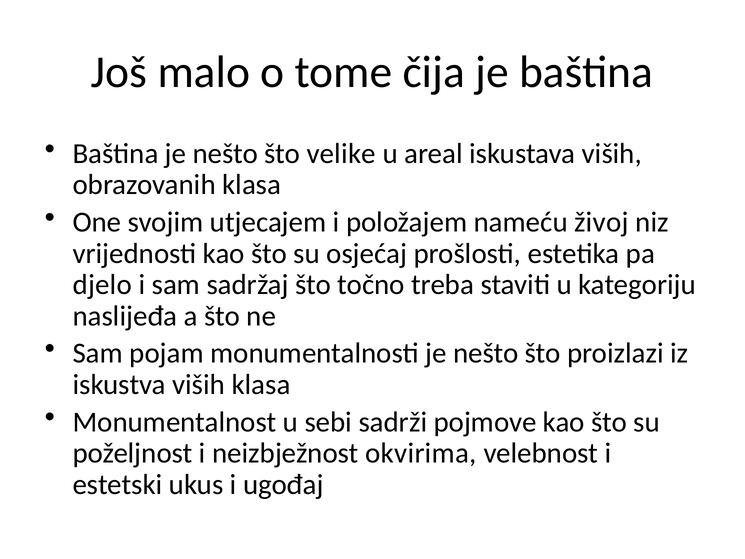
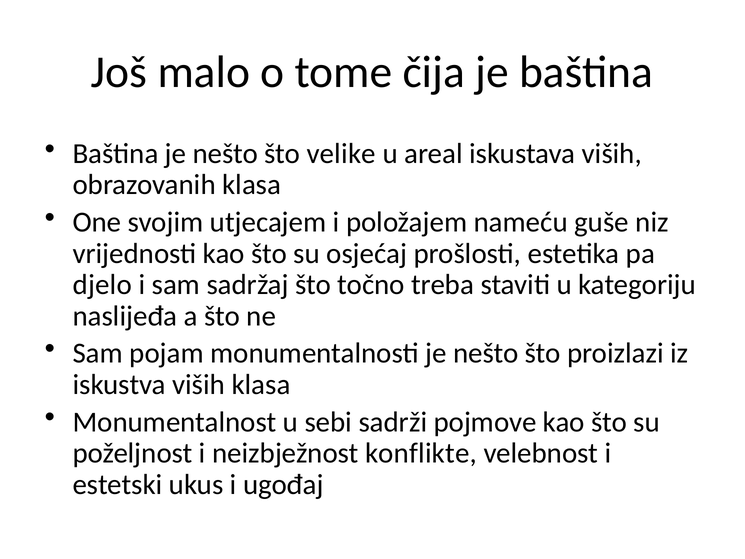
živoj: živoj -> guše (602, 222)
okvirima: okvirima -> konflikte (421, 453)
